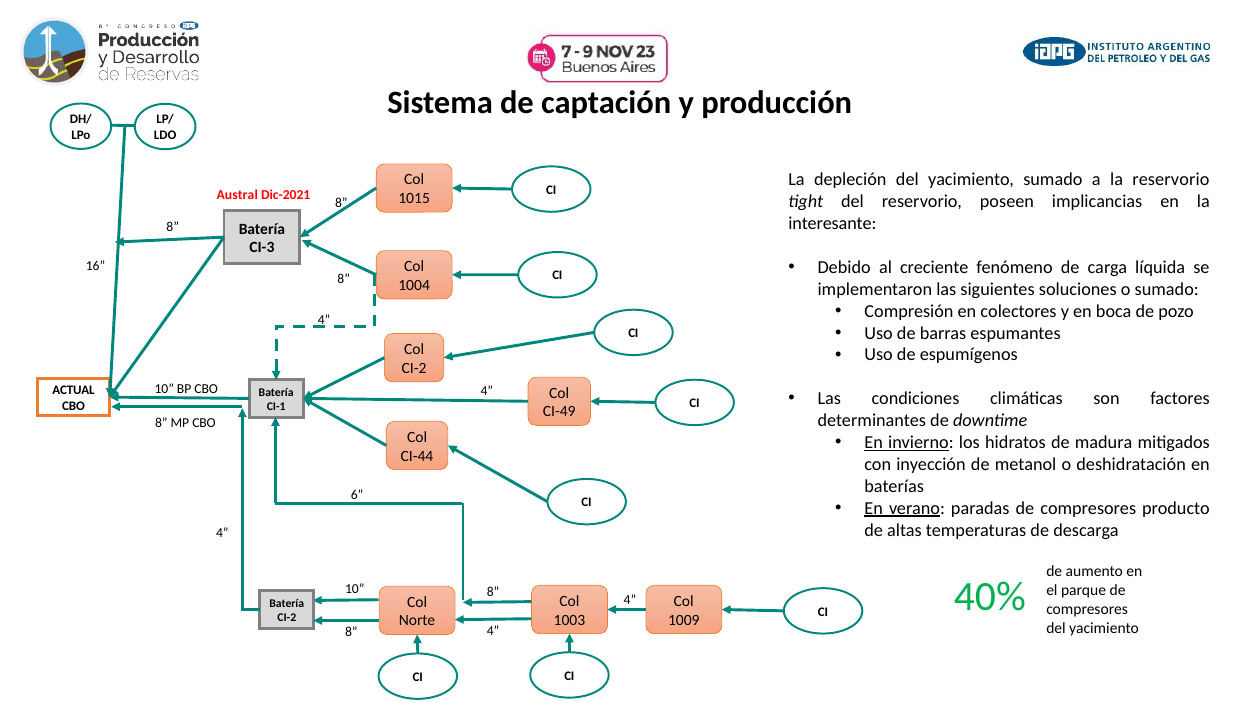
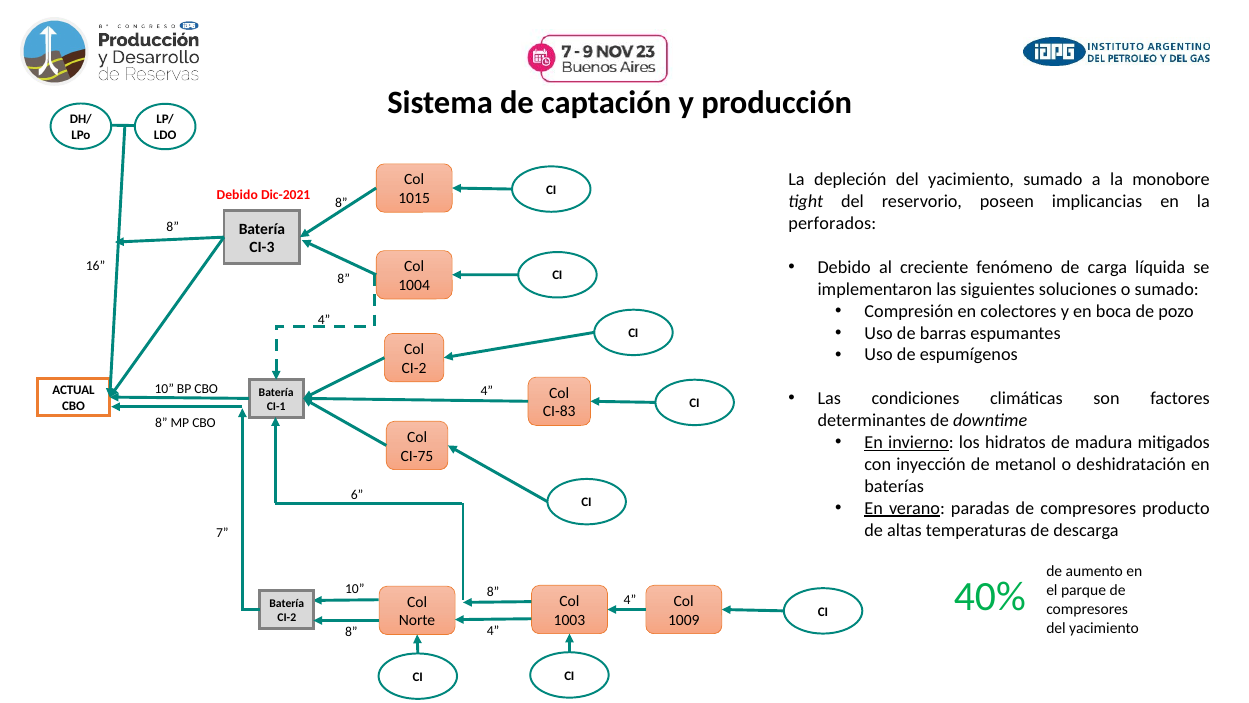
la reservorio: reservorio -> monobore (1171, 180)
Austral: Austral -> Debido (237, 195)
interesante: interesante -> perforados (832, 224)
CI-49: CI-49 -> CI-83 (559, 411)
CI-44: CI-44 -> CI-75 (417, 456)
4: 4 -> 7 (222, 533)
